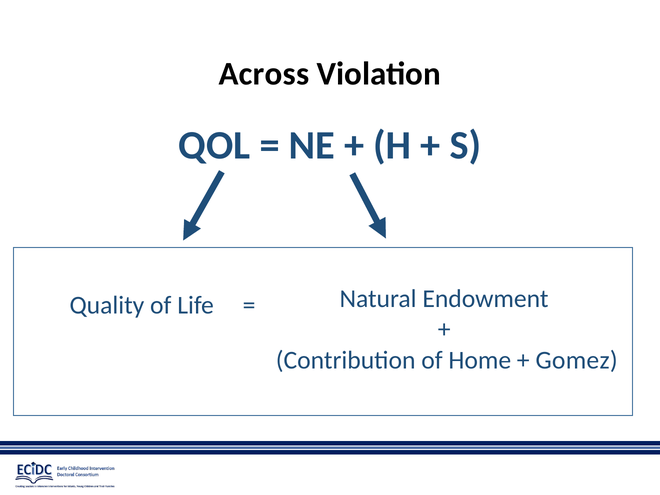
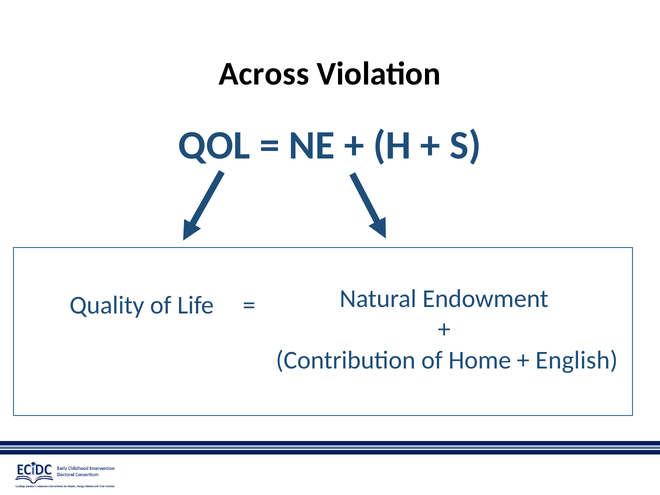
Gomez: Gomez -> English (577, 360)
